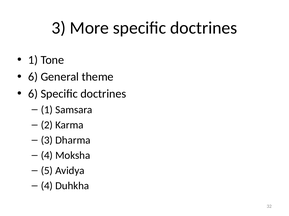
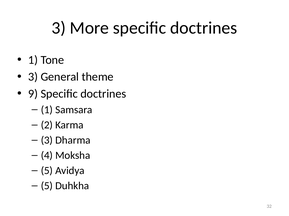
6: 6 -> 3 (33, 77)
6: 6 -> 9 (33, 94)
4: 4 -> 5 (47, 186)
